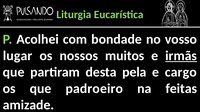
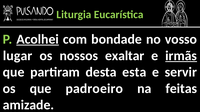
Acolhei underline: none -> present (38, 39)
muitos: muitos -> exaltar (125, 56)
pela: pela -> esta (134, 72)
cargo: cargo -> servir (181, 72)
